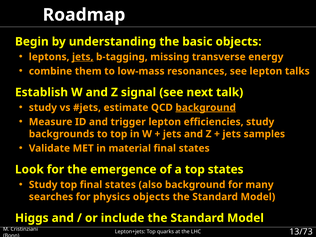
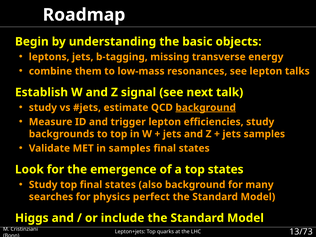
jets underline: present -> none (83, 57)
in material: material -> samples (130, 148)
physics objects: objects -> perfect (151, 197)
